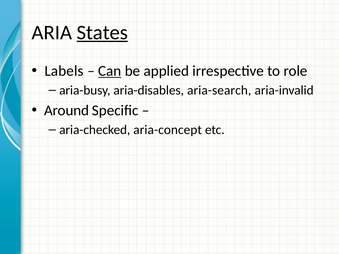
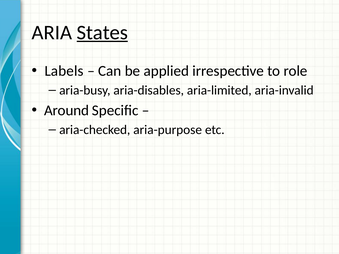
Can underline: present -> none (110, 71)
aria-search: aria-search -> aria-limited (219, 90)
aria-concept: aria-concept -> aria-purpose (168, 130)
